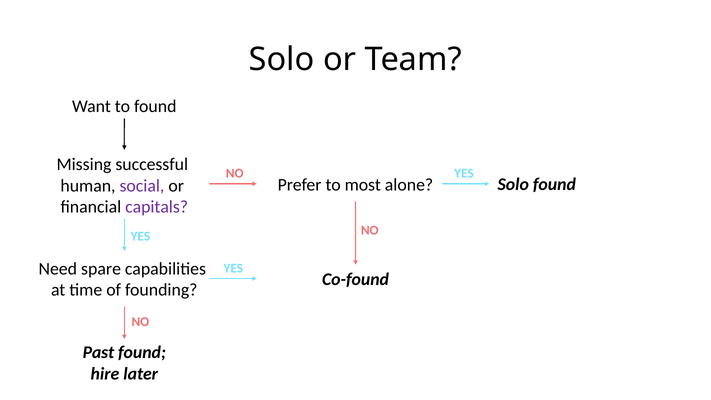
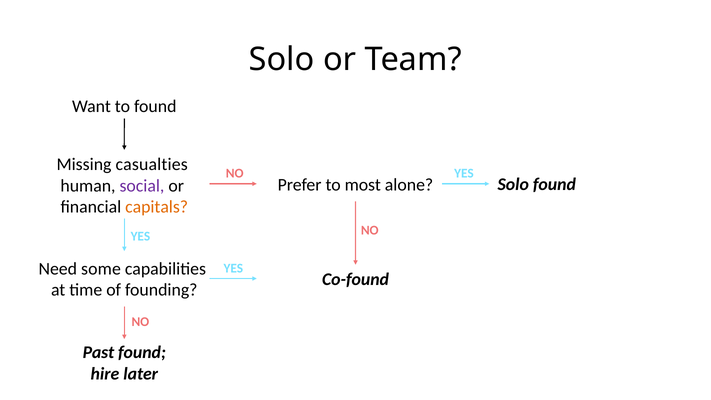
successful: successful -> casualties (152, 164)
capitals colour: purple -> orange (157, 207)
spare: spare -> some (101, 269)
